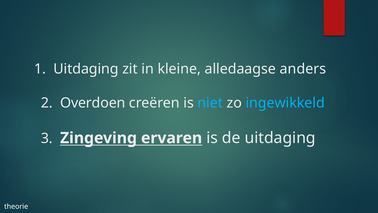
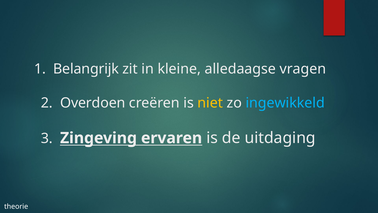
Uitdaging: Uitdaging -> Belangrijk (86, 69)
anders: anders -> vragen (303, 69)
niet colour: light blue -> yellow (210, 103)
